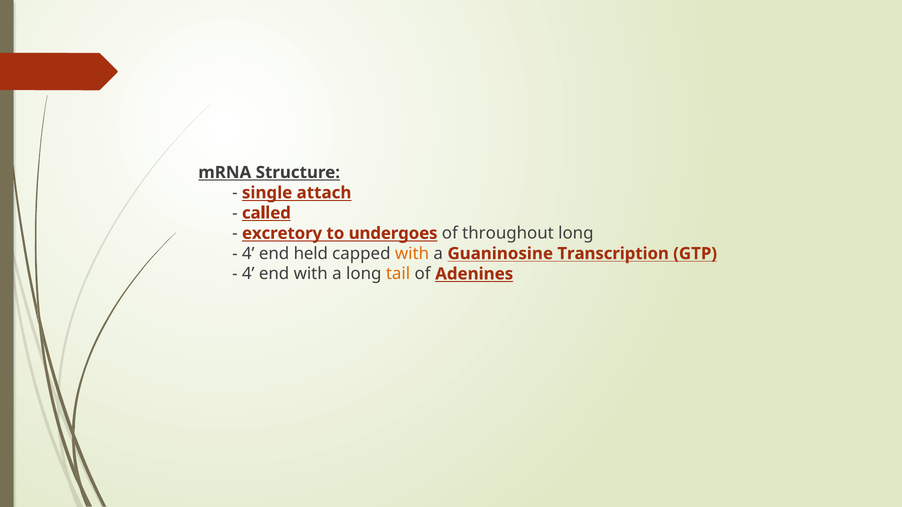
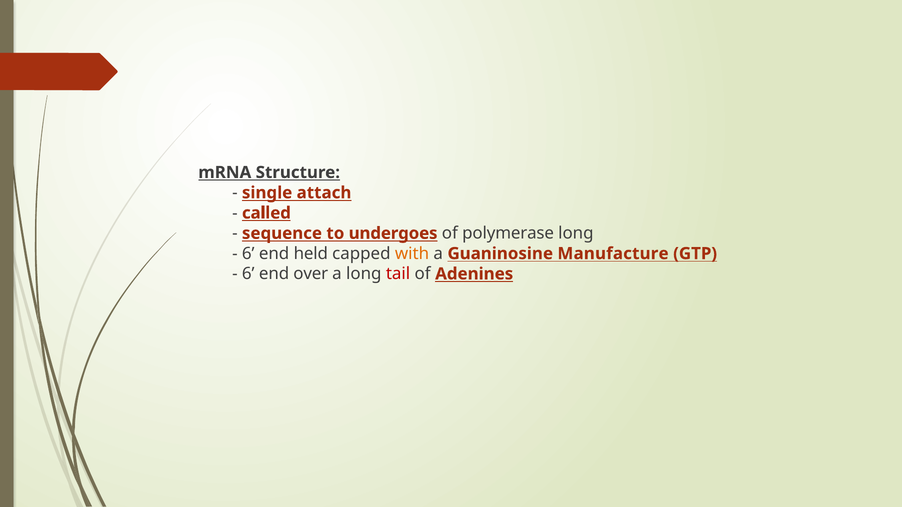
excretory: excretory -> sequence (282, 233)
throughout: throughout -> polymerase (508, 233)
4: 4 -> 6 (248, 254)
Transcription: Transcription -> Manufacture (613, 254)
4: 4 -> 6 (248, 274)
end with: with -> over (311, 274)
tail colour: orange -> red (398, 274)
